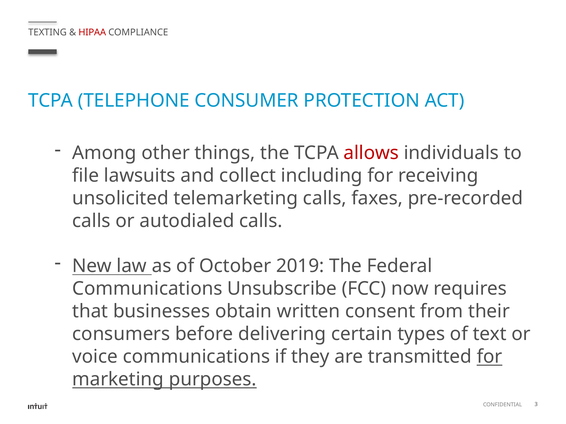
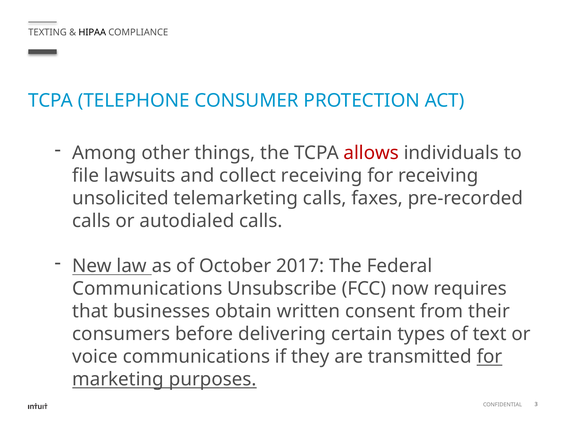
HIPAA colour: red -> black (92, 32)
collect including: including -> receiving (322, 176)
2019: 2019 -> 2017 (300, 266)
